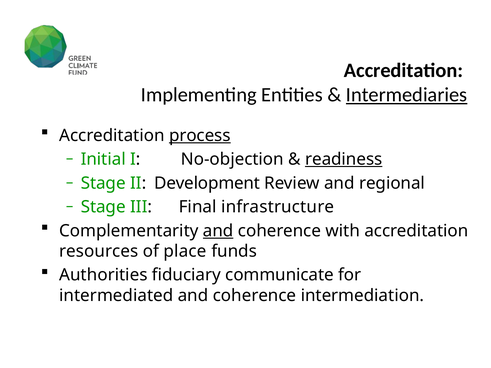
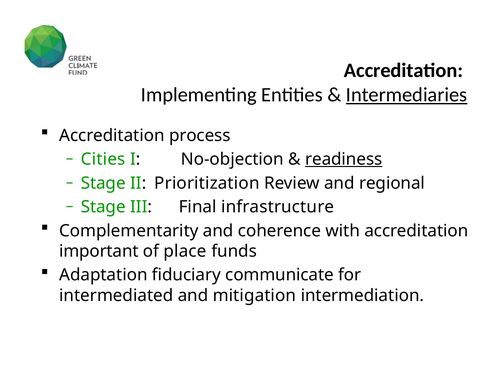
process underline: present -> none (200, 136)
Initial: Initial -> Cities (103, 159)
Development: Development -> Prioritization (207, 183)
and underline: present -> none (218, 231)
resources: resources -> important (99, 251)
Authorities: Authorities -> Adaptation (103, 275)
coherence: coherence -> mitigation (254, 296)
